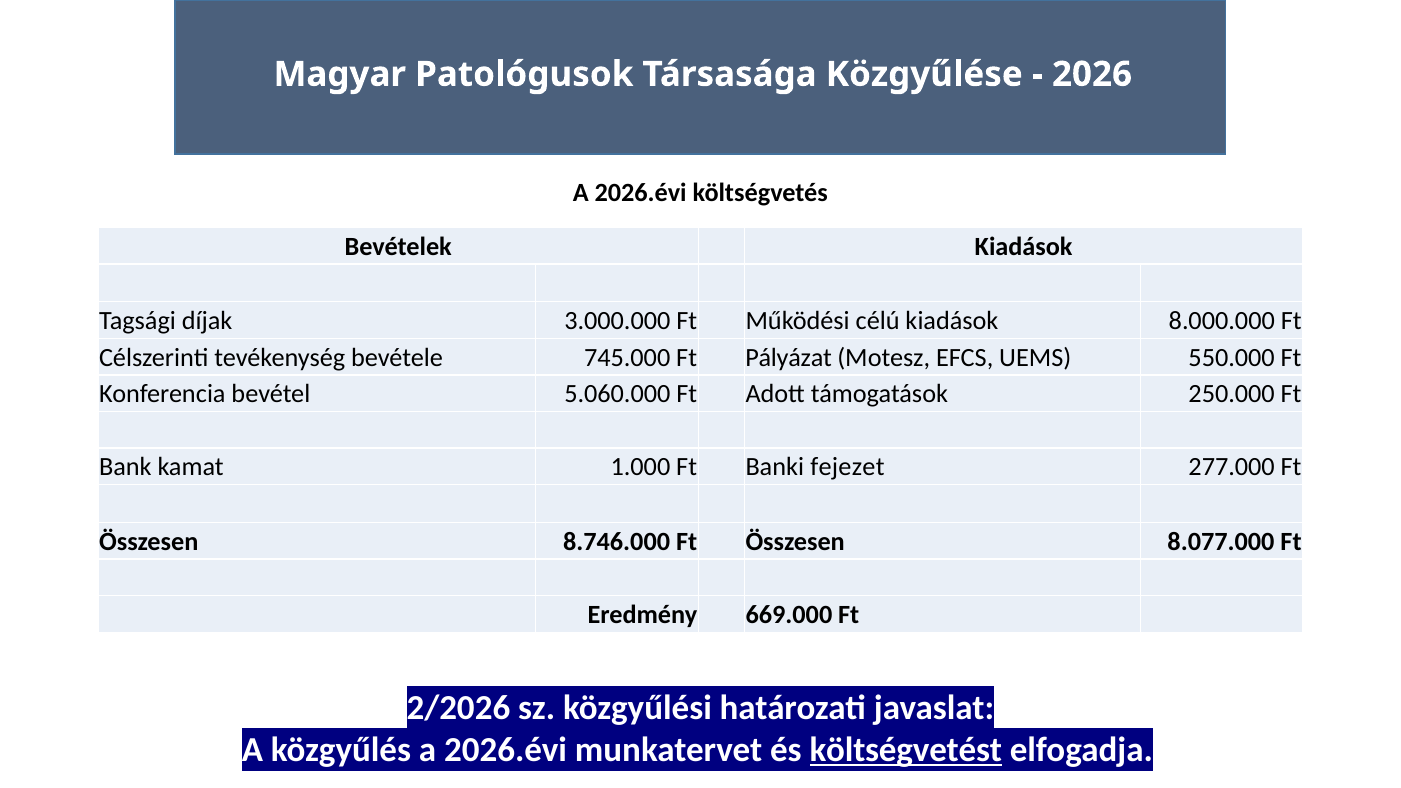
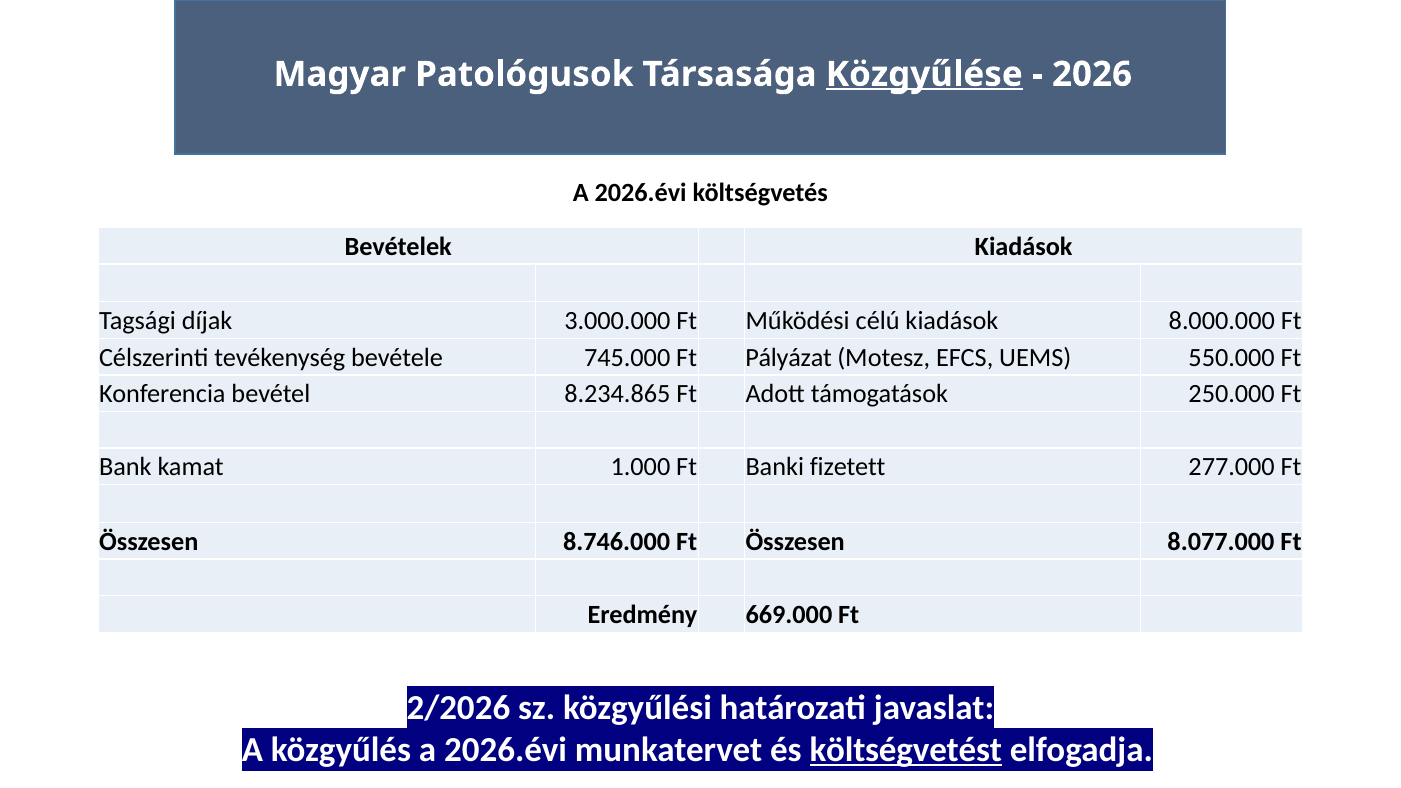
Közgyűlése underline: none -> present (924, 74)
5.060.000: 5.060.000 -> 8.234.865 (617, 394)
fejezet: fejezet -> fizetett (848, 467)
